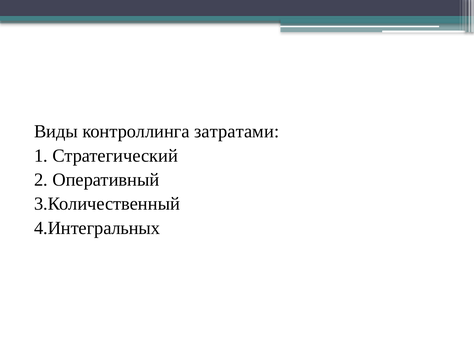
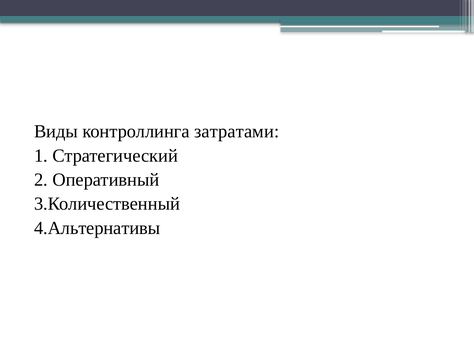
4.Интегральных: 4.Интегральных -> 4.Альтернативы (97, 228)
